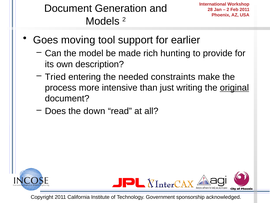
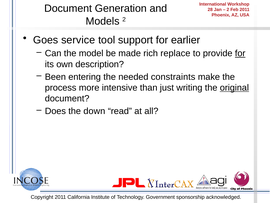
moving: moving -> service (78, 40)
hunting: hunting -> replace (175, 53)
for underline: none -> present (240, 53)
Tried: Tried -> Been (55, 77)
